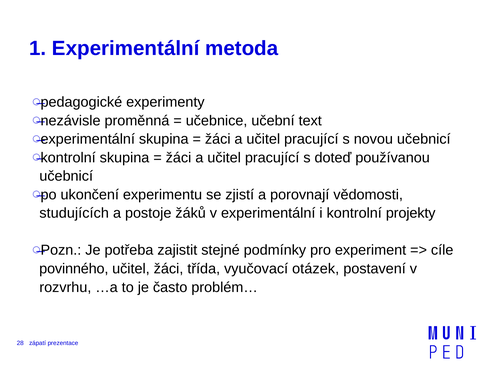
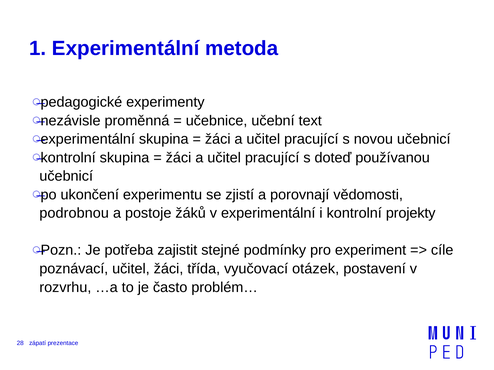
studujících: studujících -> podrobnou (74, 214)
povinného: povinného -> poznávací (74, 269)
